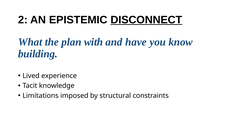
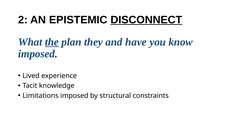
the underline: none -> present (52, 42)
with: with -> they (93, 42)
building: building -> imposed (38, 54)
